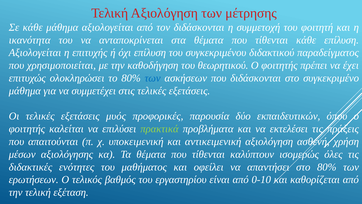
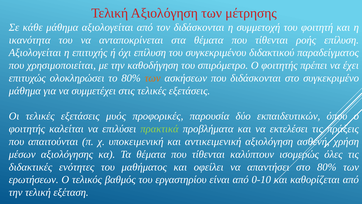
τίθενται κάθε: κάθε -> ροής (306, 40)
θεωρητικού: θεωρητικού -> σπιρόμετρο (223, 65)
των colour: blue -> orange (153, 78)
